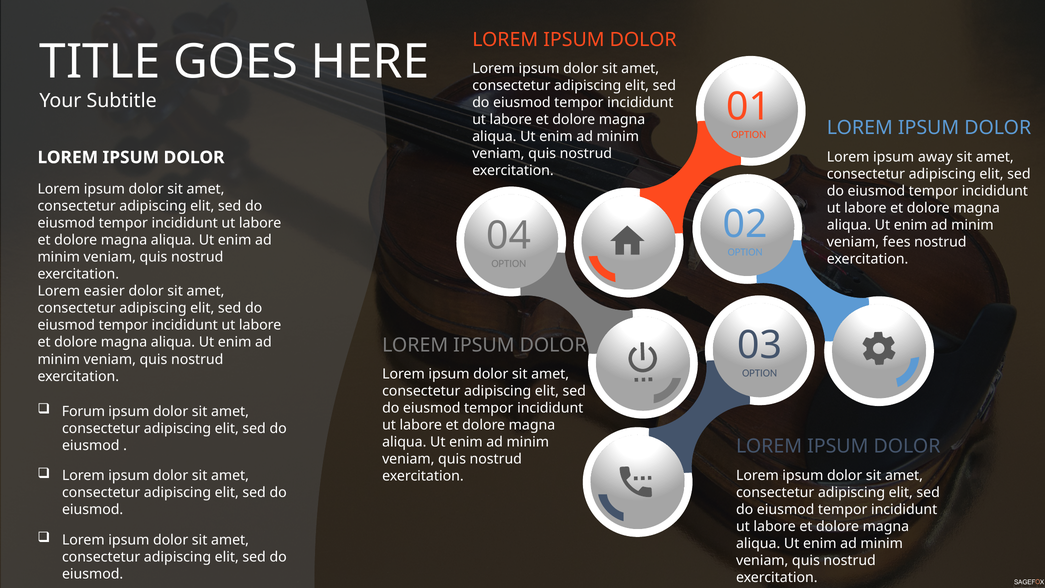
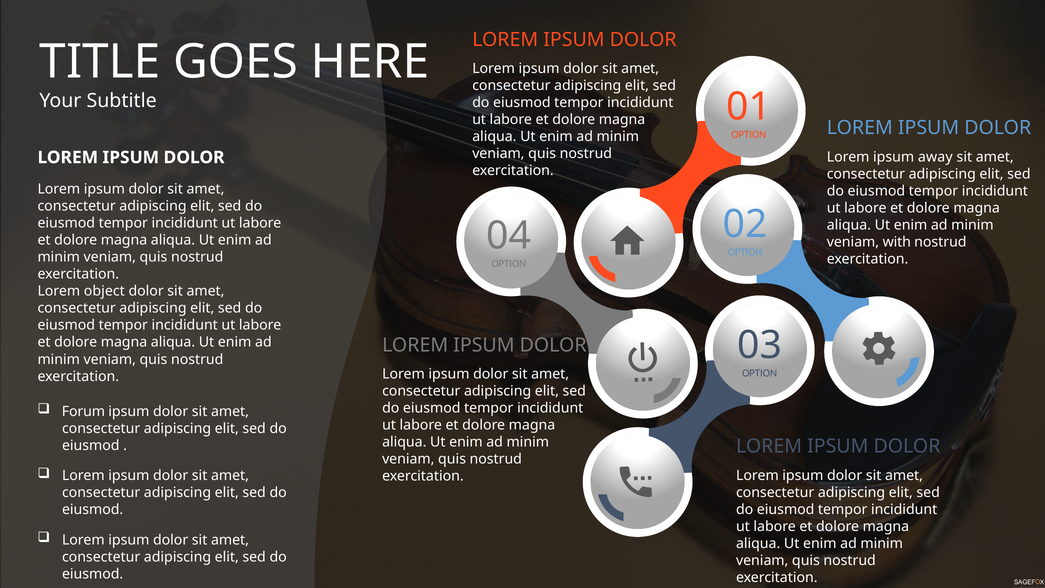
fees: fees -> with (897, 242)
easier: easier -> object (104, 291)
